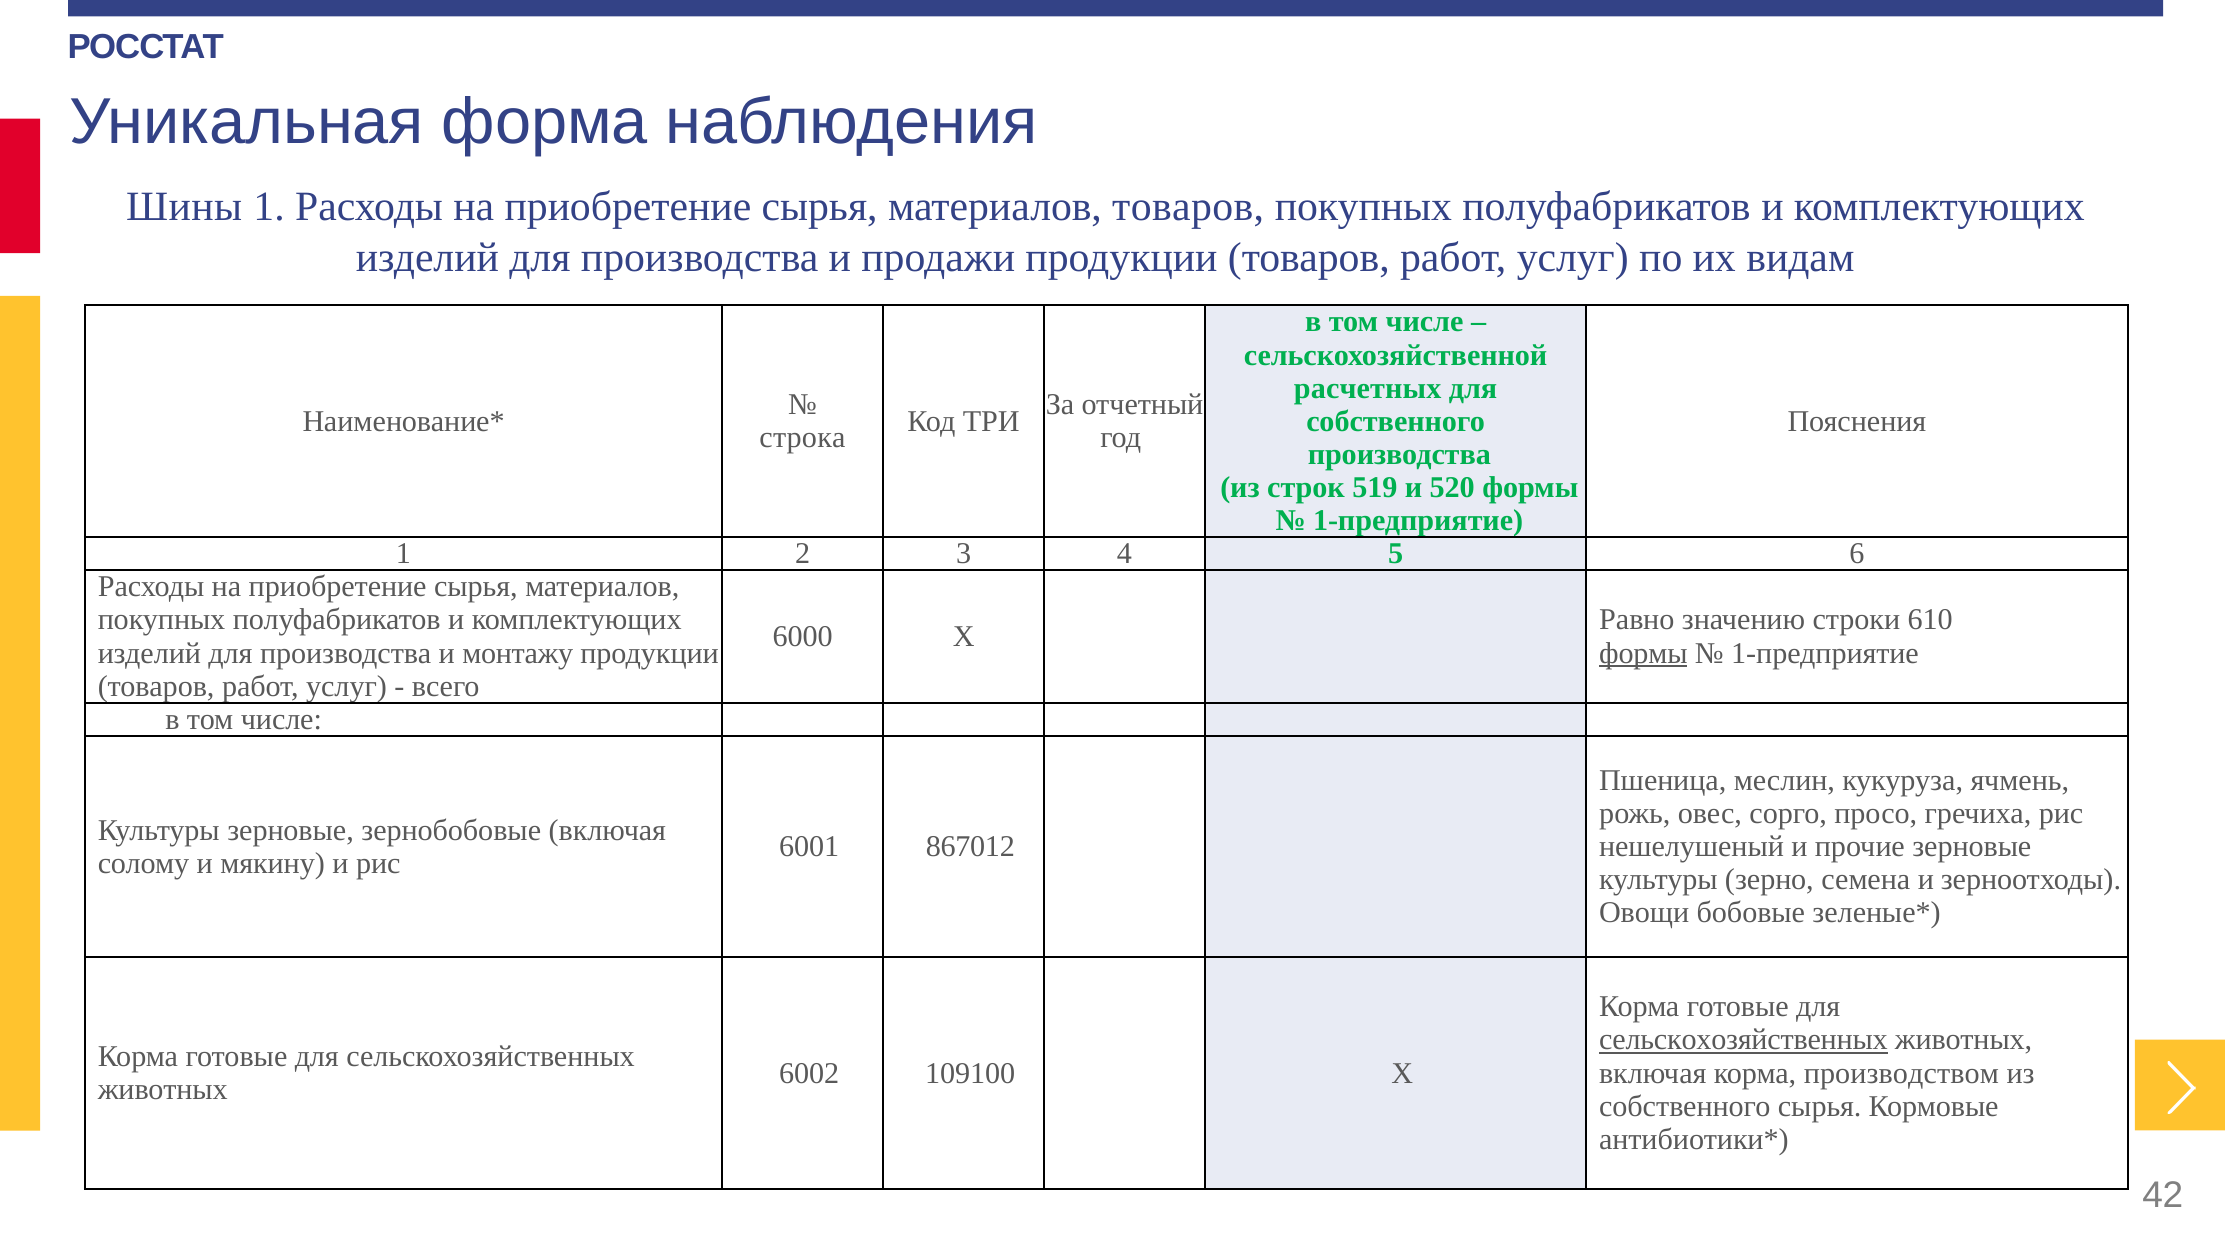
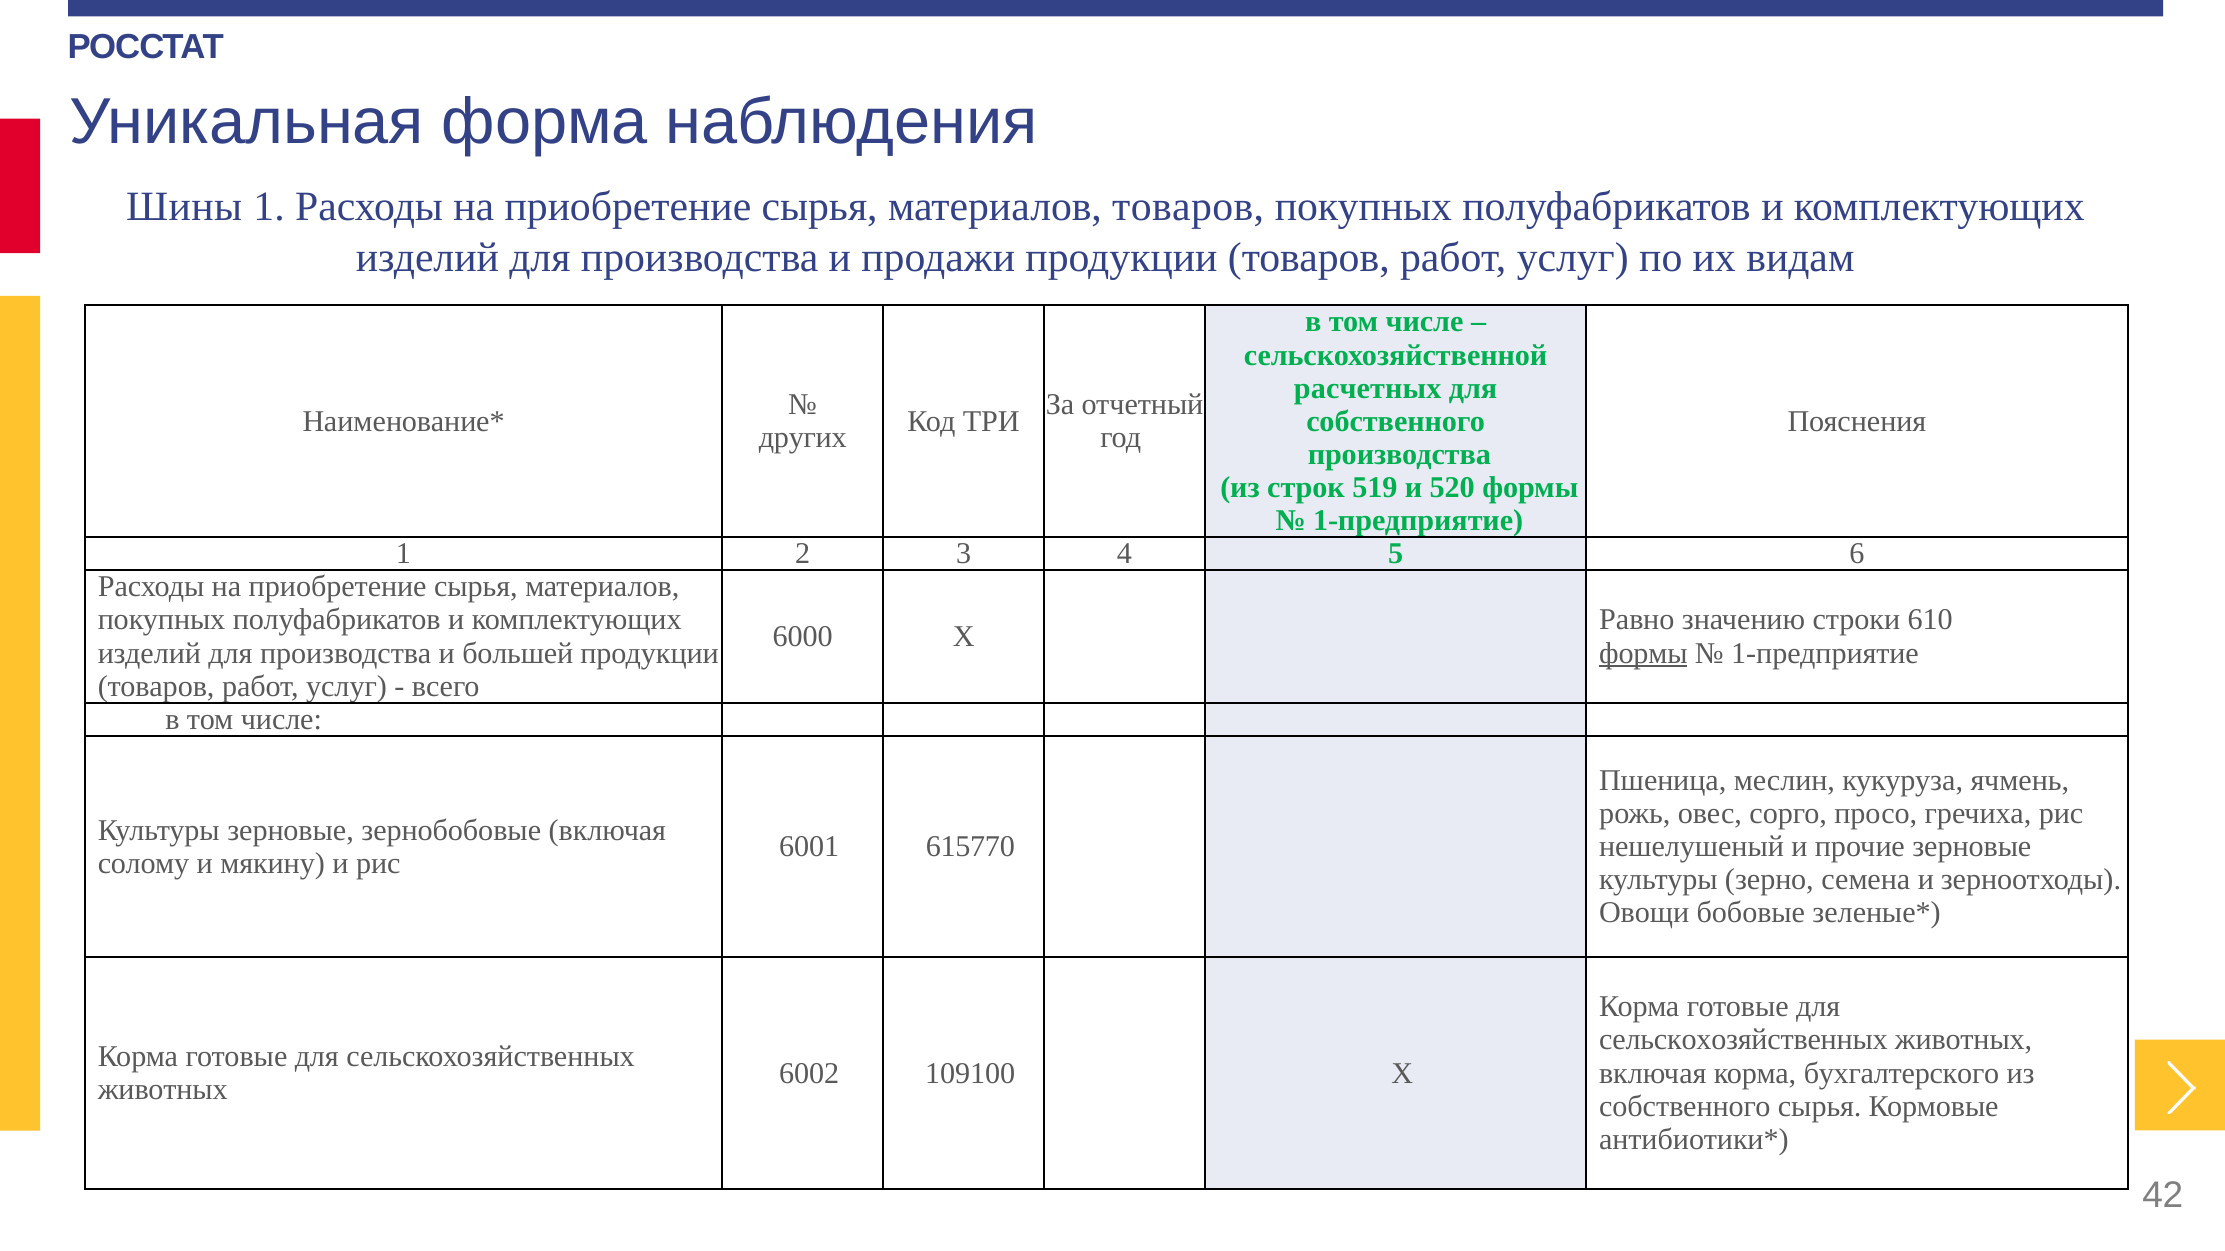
строка: строка -> других (803, 438)
монтажу: монтажу -> большей (518, 653)
867012: 867012 -> 615770 (970, 847)
сельскохозяйственных underline: present -> none (1743, 1040)
производством: производством -> бухгалтерского (1901, 1074)
